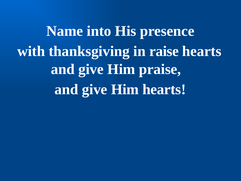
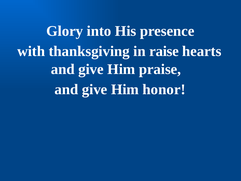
Name: Name -> Glory (65, 31)
Him hearts: hearts -> honor (164, 89)
